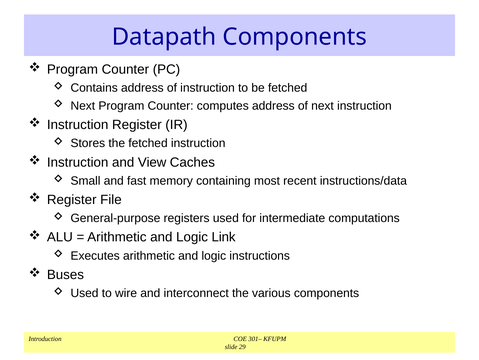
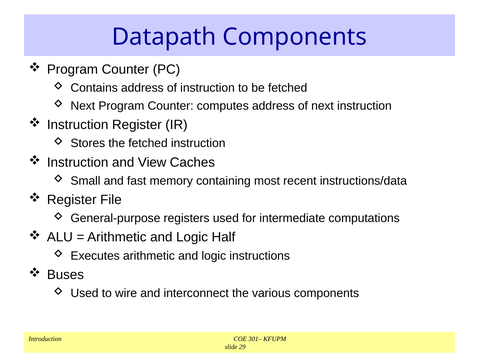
Link: Link -> Half (223, 237)
